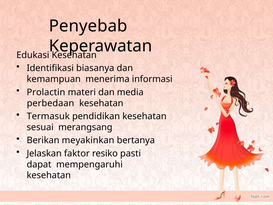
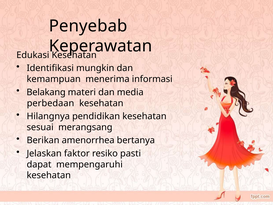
biasanya: biasanya -> mungkin (95, 68)
Prolactin: Prolactin -> Belakang (46, 92)
Termasuk: Termasuk -> Hilangnya (48, 116)
meyakinkan: meyakinkan -> amenorrhea (88, 140)
